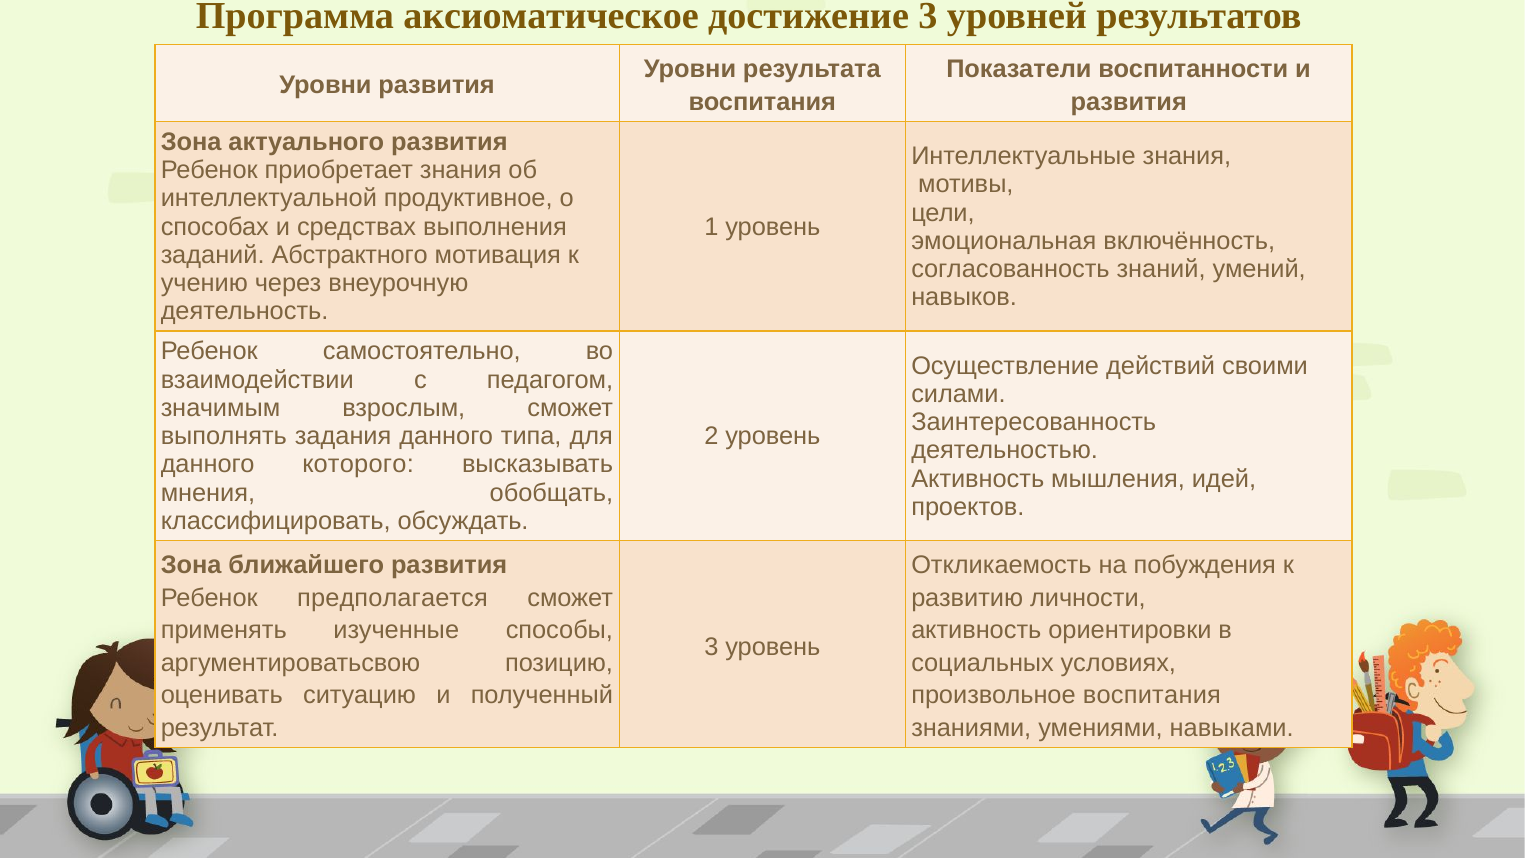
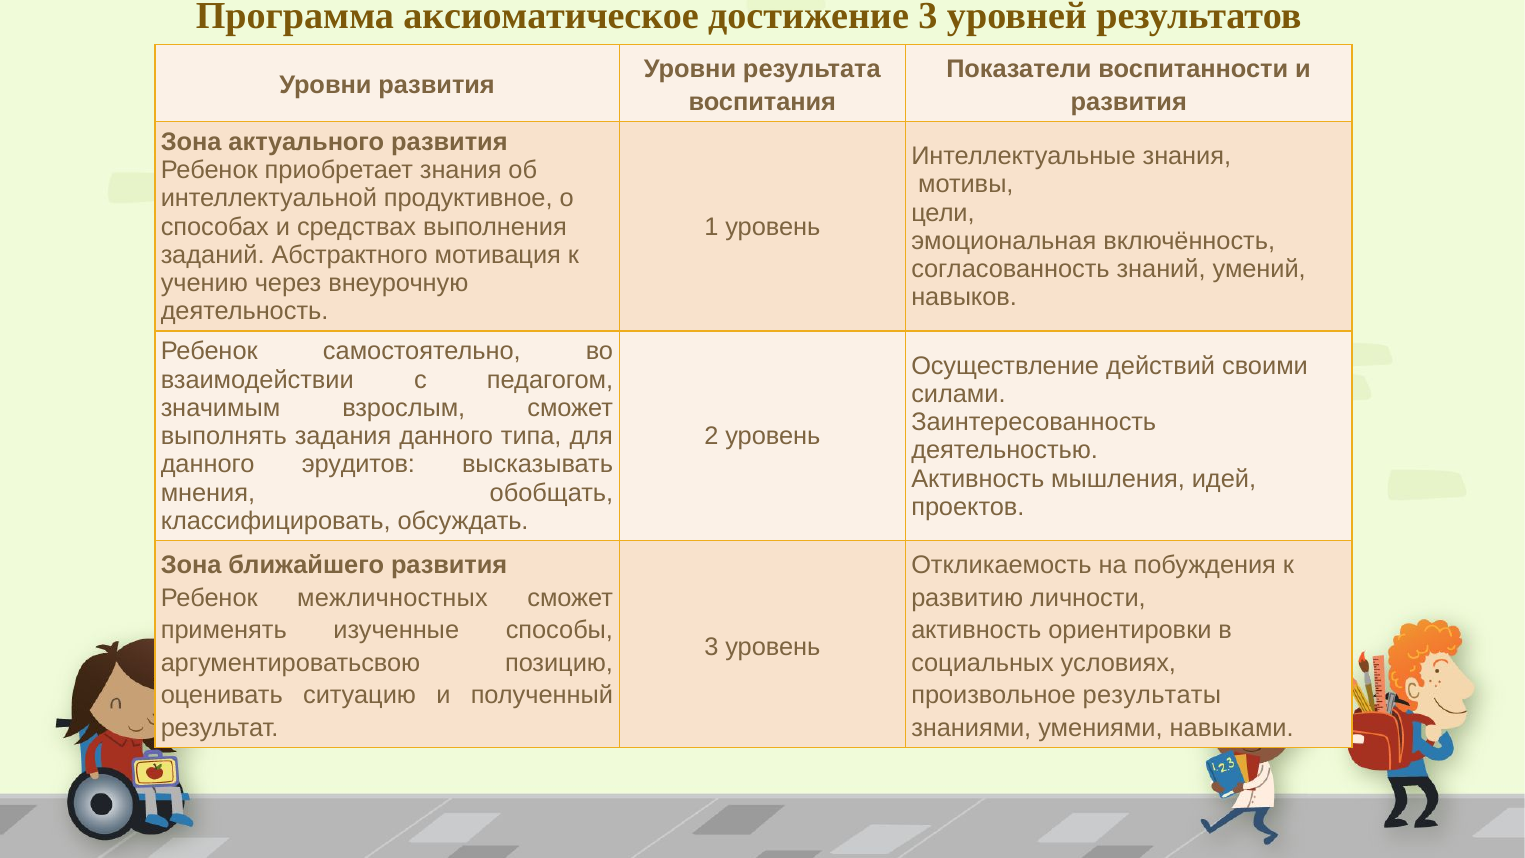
которого: которого -> эрудитов (358, 464)
предполагается: предполагается -> межличностных (392, 598)
произвольное воспитания: воспитания -> результаты (1152, 695)
